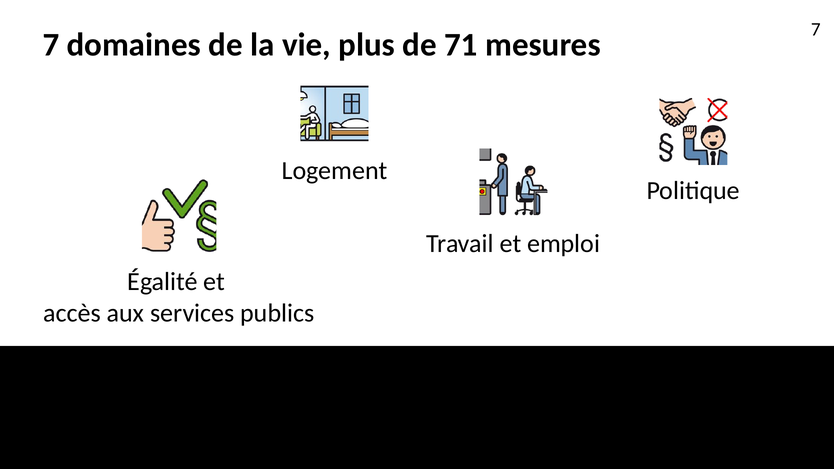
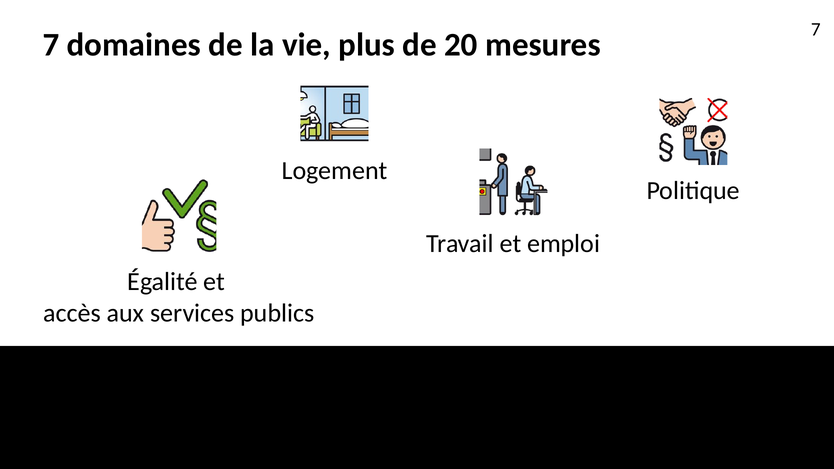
71: 71 -> 20 (461, 45)
